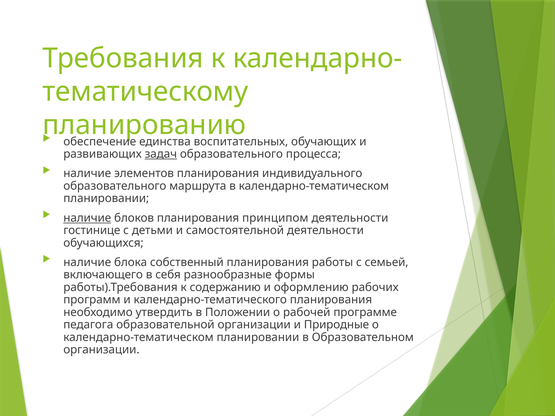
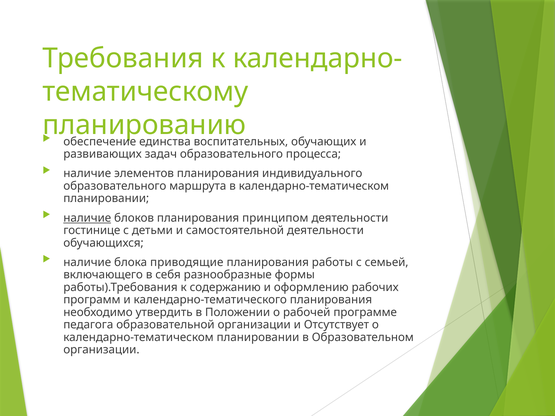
задач underline: present -> none (161, 154)
собственный: собственный -> приводящие (187, 262)
Природные: Природные -> Отсутствует (336, 325)
